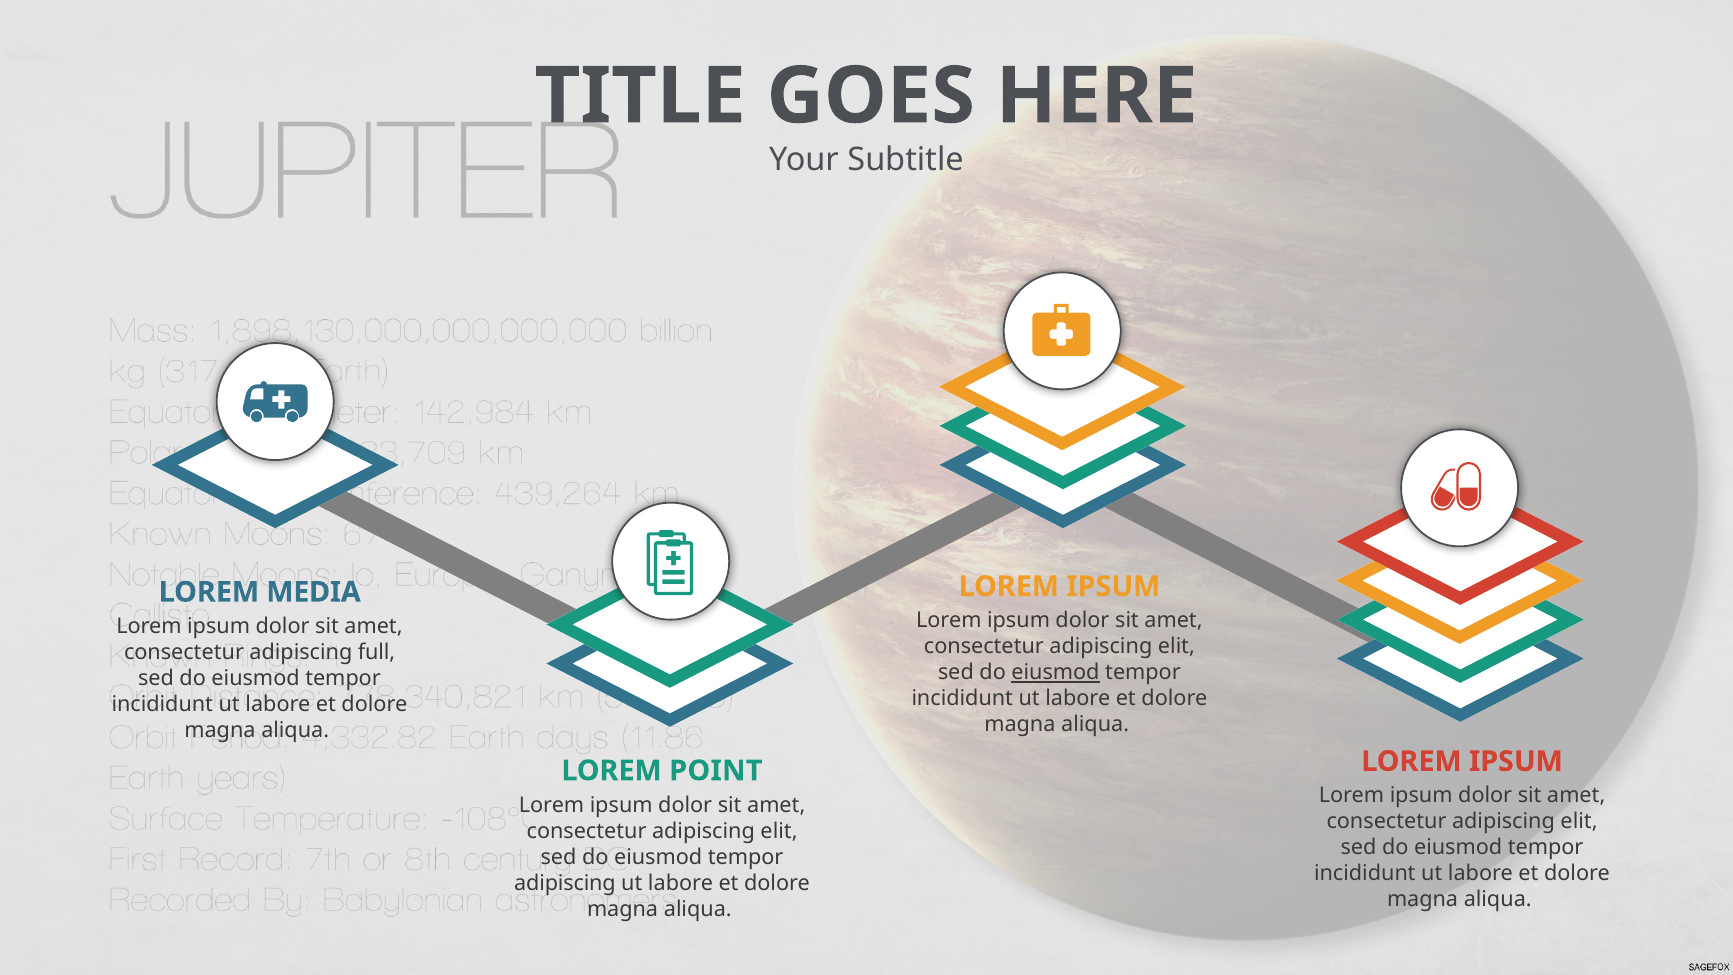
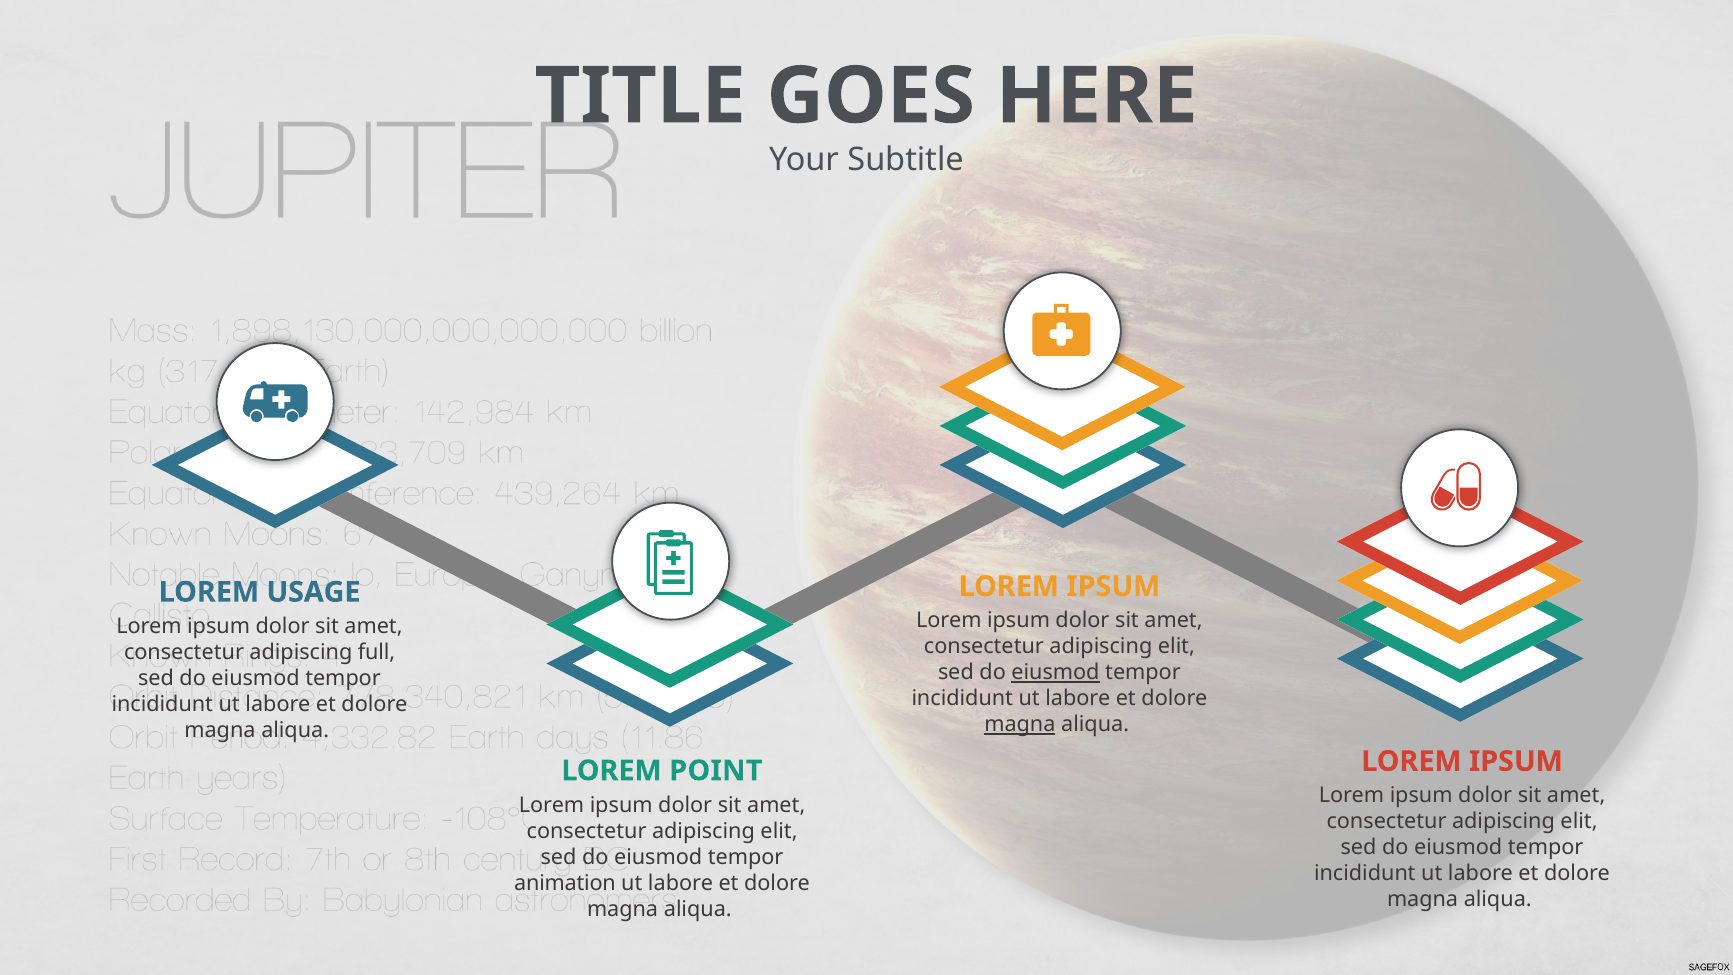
MEDIA: MEDIA -> USAGE (313, 592)
magna underline: none -> present (1020, 725)
adipiscing: adipiscing -> animation (565, 883)
